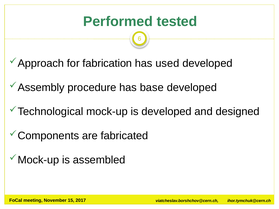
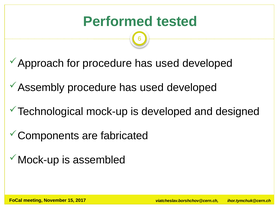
for fabrication: fabrication -> procedure (107, 63)
base: base -> used (152, 88)
